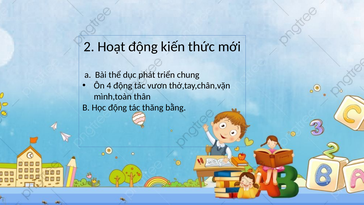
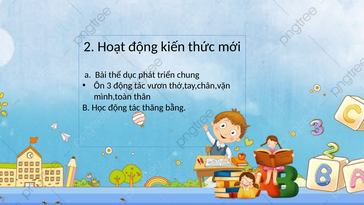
4: 4 -> 3 (109, 86)
